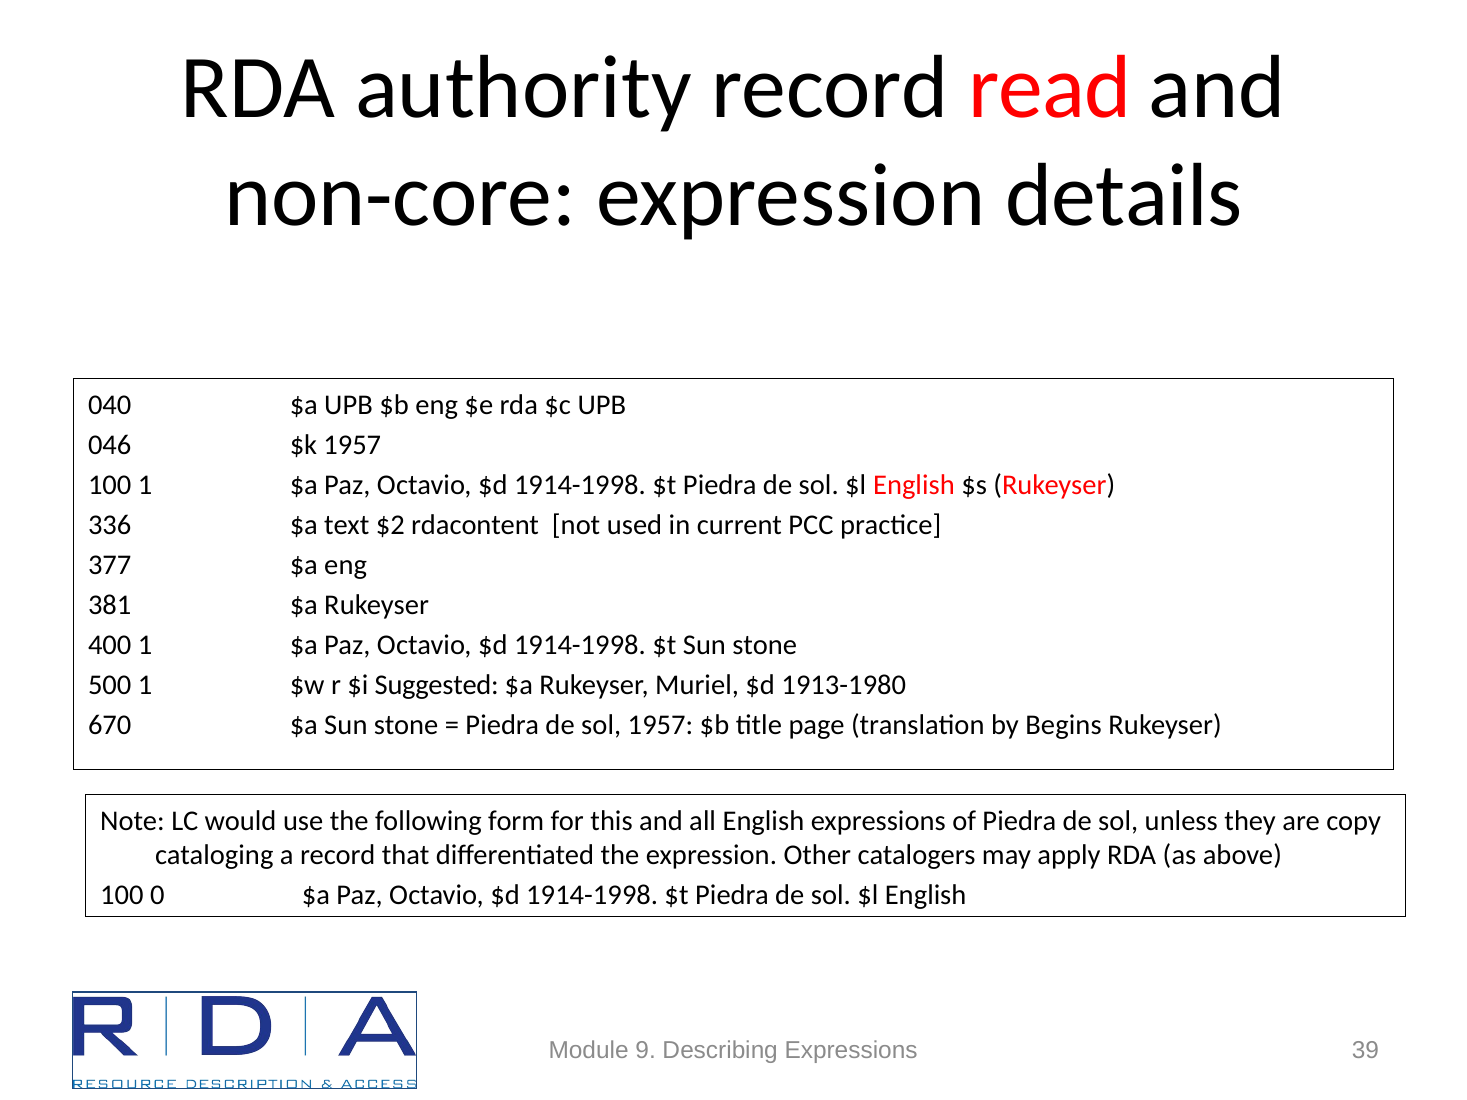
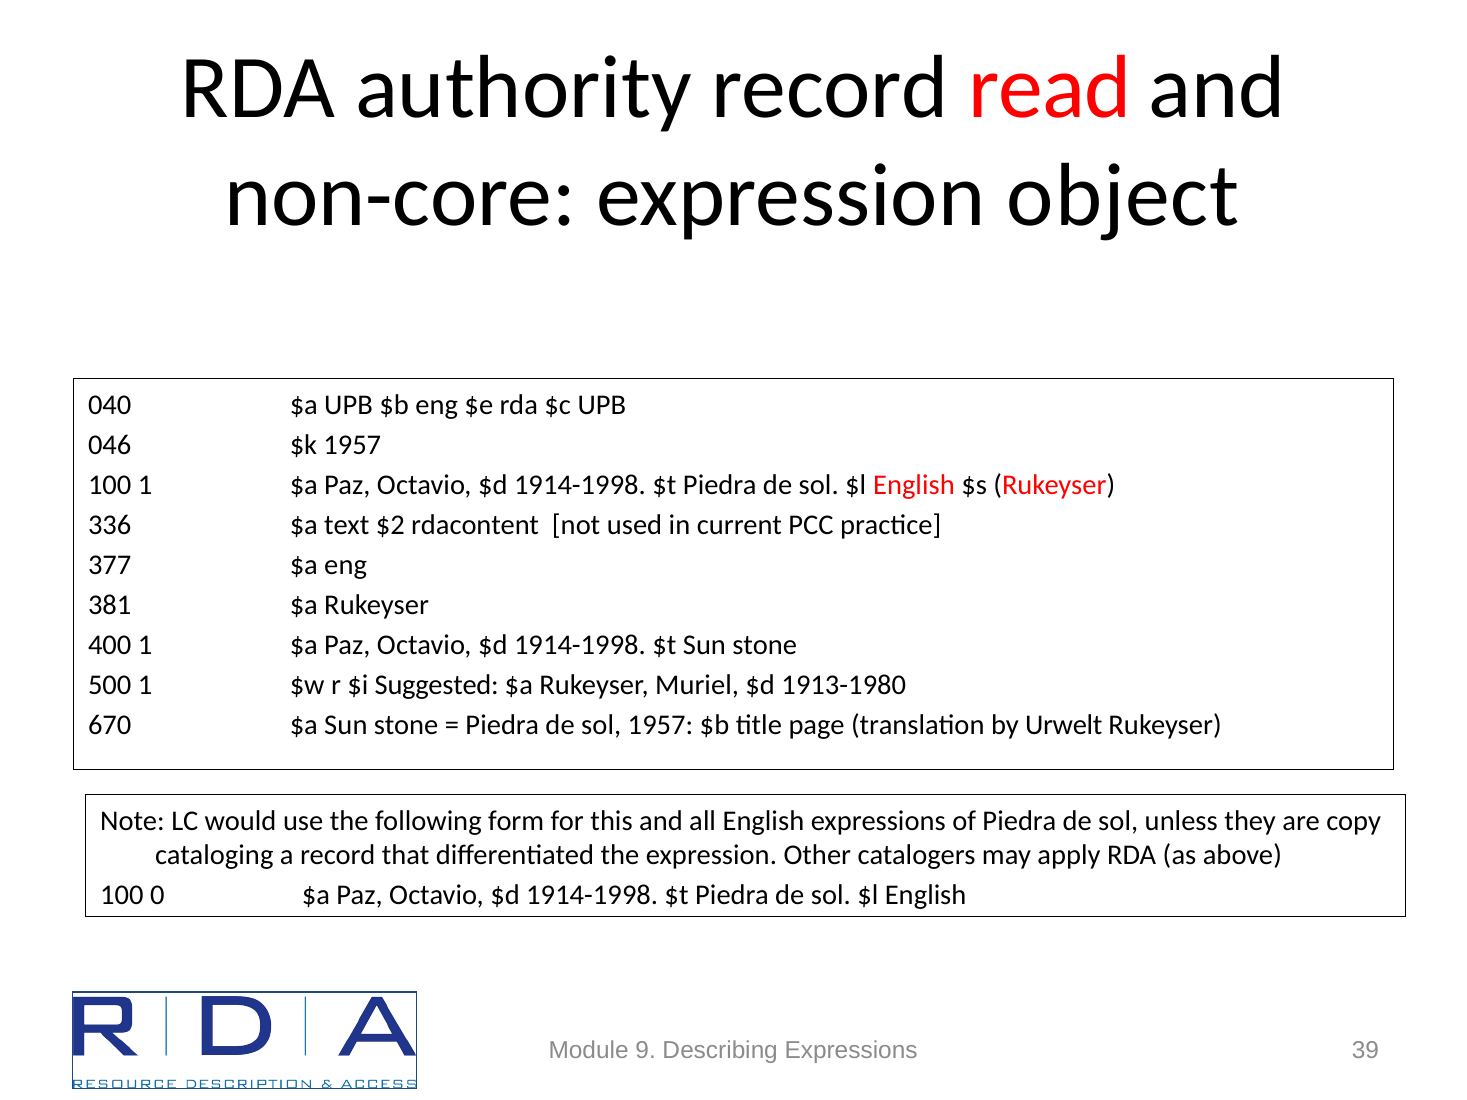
details: details -> object (1123, 196)
Begins: Begins -> Urwelt (1064, 725)
